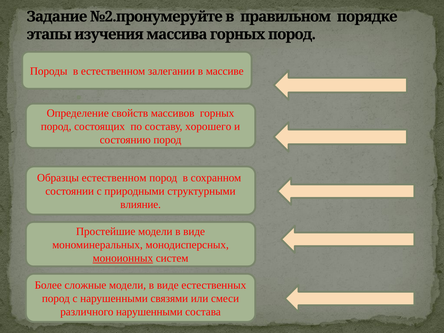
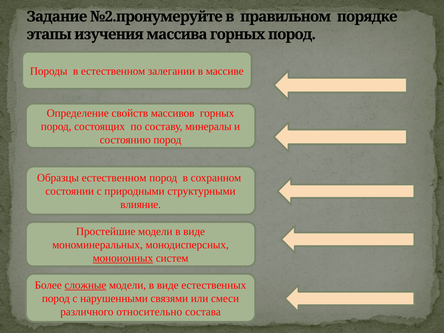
хорошего: хорошего -> минералы (208, 127)
сложные underline: none -> present (85, 285)
различного нарушенными: нарушенными -> относительно (149, 312)
